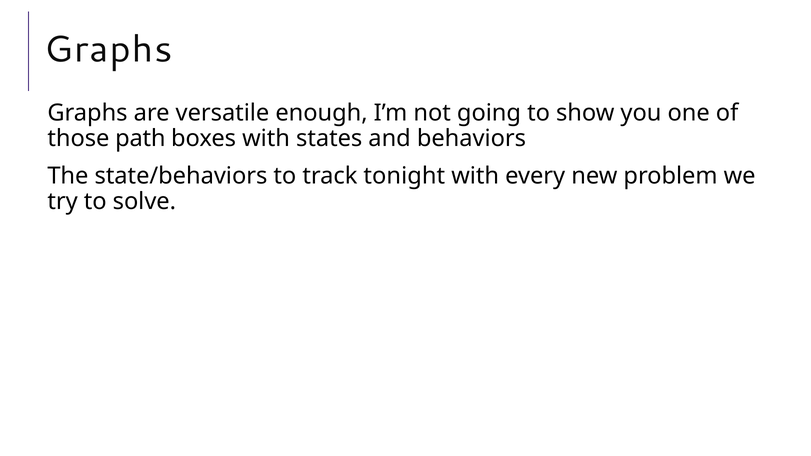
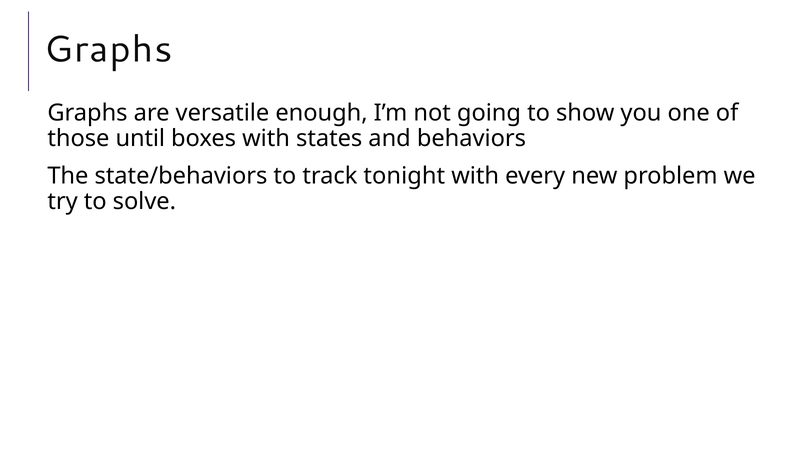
path: path -> until (140, 139)
